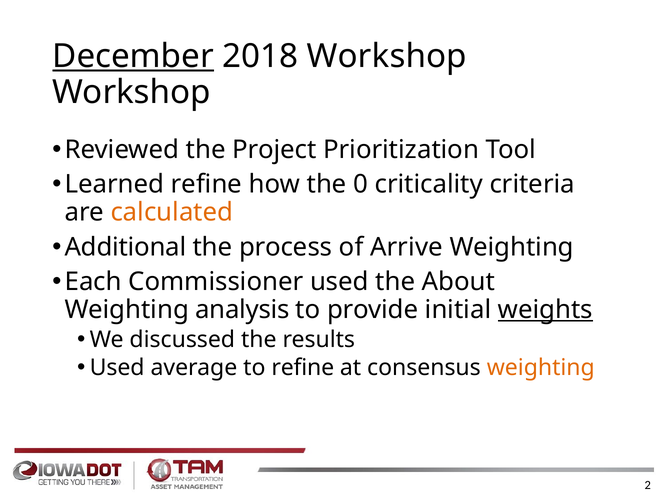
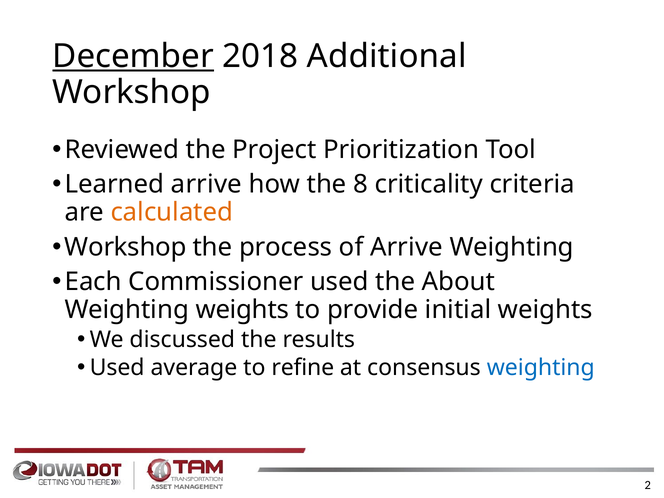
2018 Workshop: Workshop -> Additional (387, 56)
Learned refine: refine -> arrive (206, 184)
0: 0 -> 8 (361, 184)
Additional: Additional -> Workshop (125, 247)
Weighting analysis: analysis -> weights (242, 310)
weights underline: present -> none (545, 310)
weighting colour: orange -> blue (541, 368)
